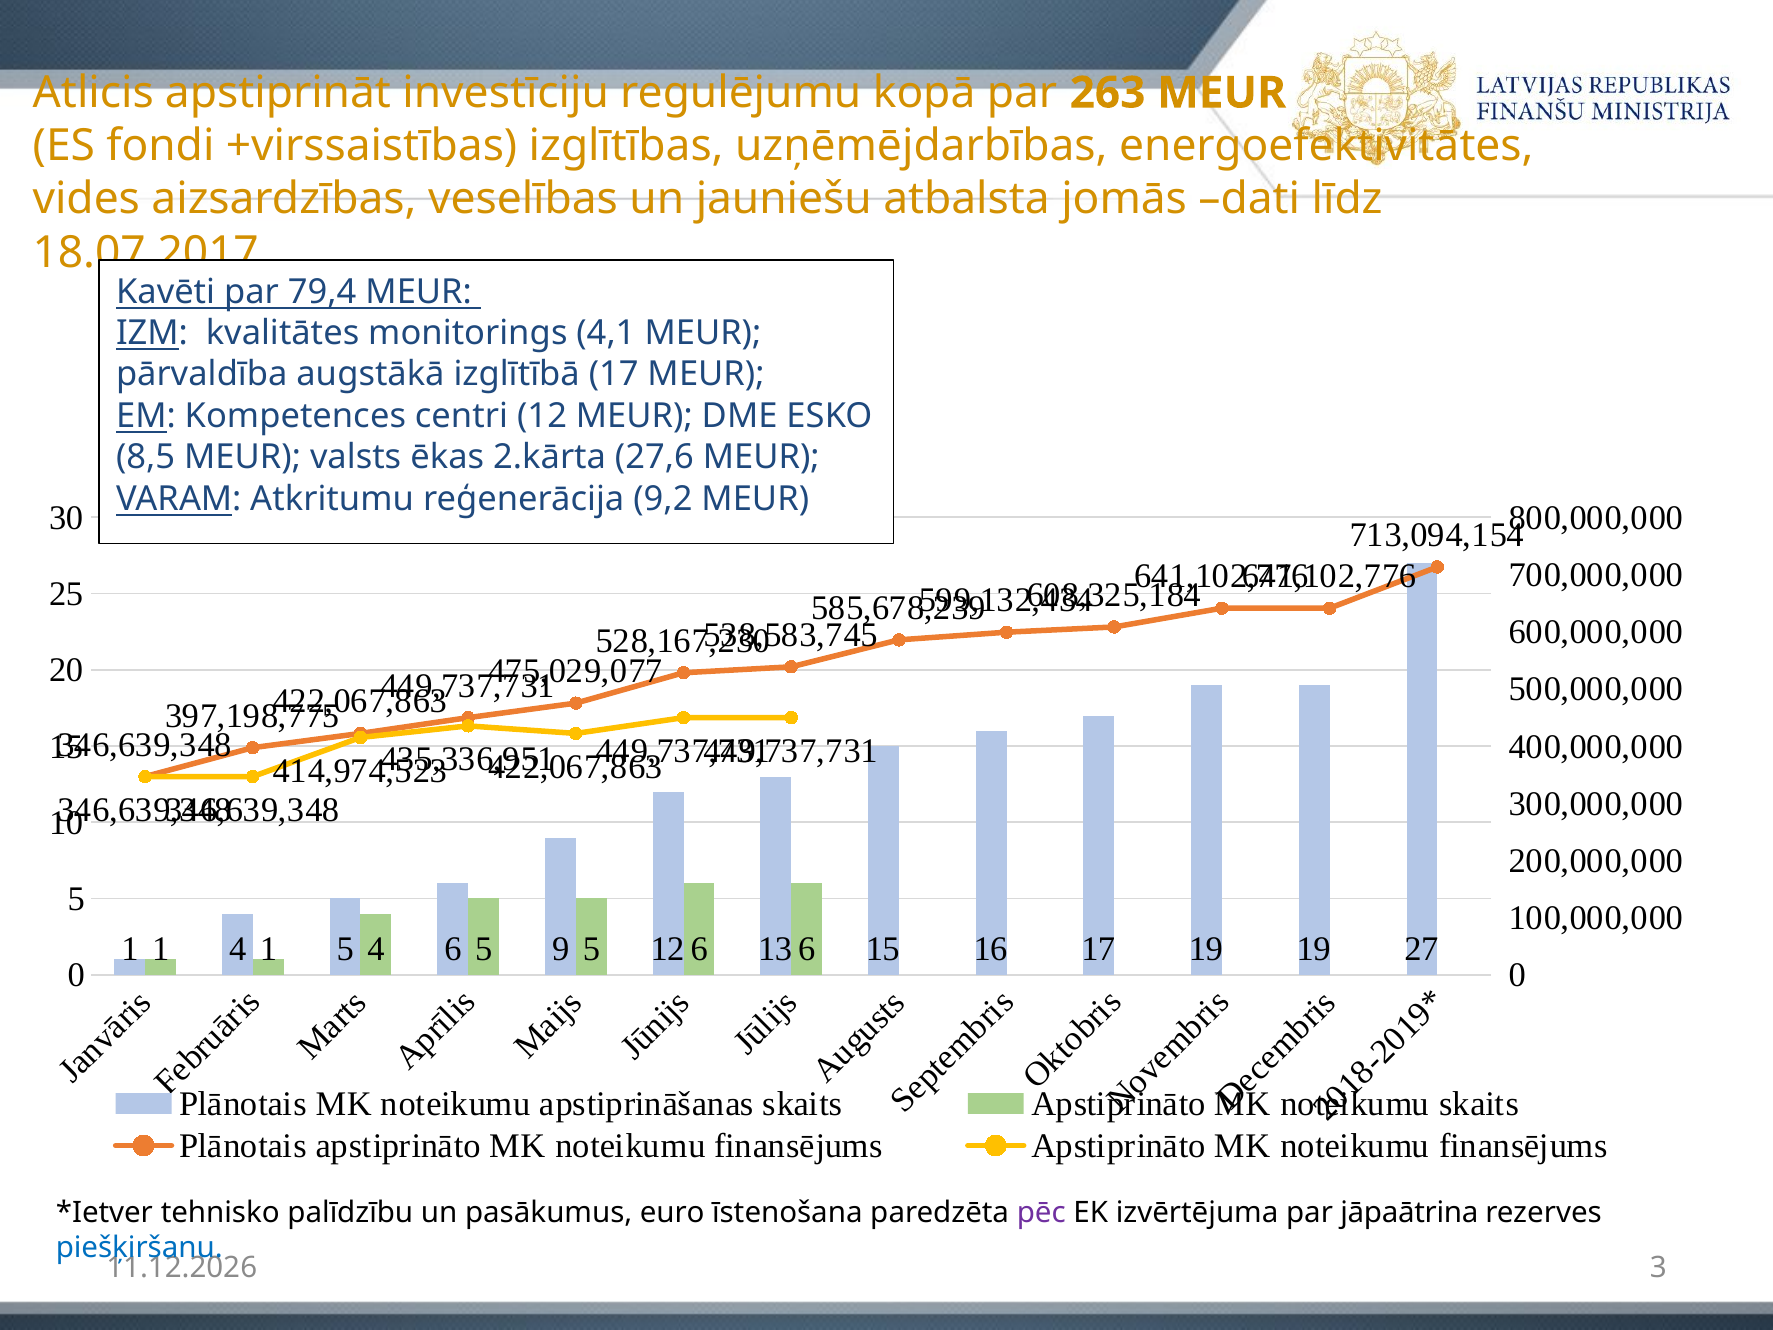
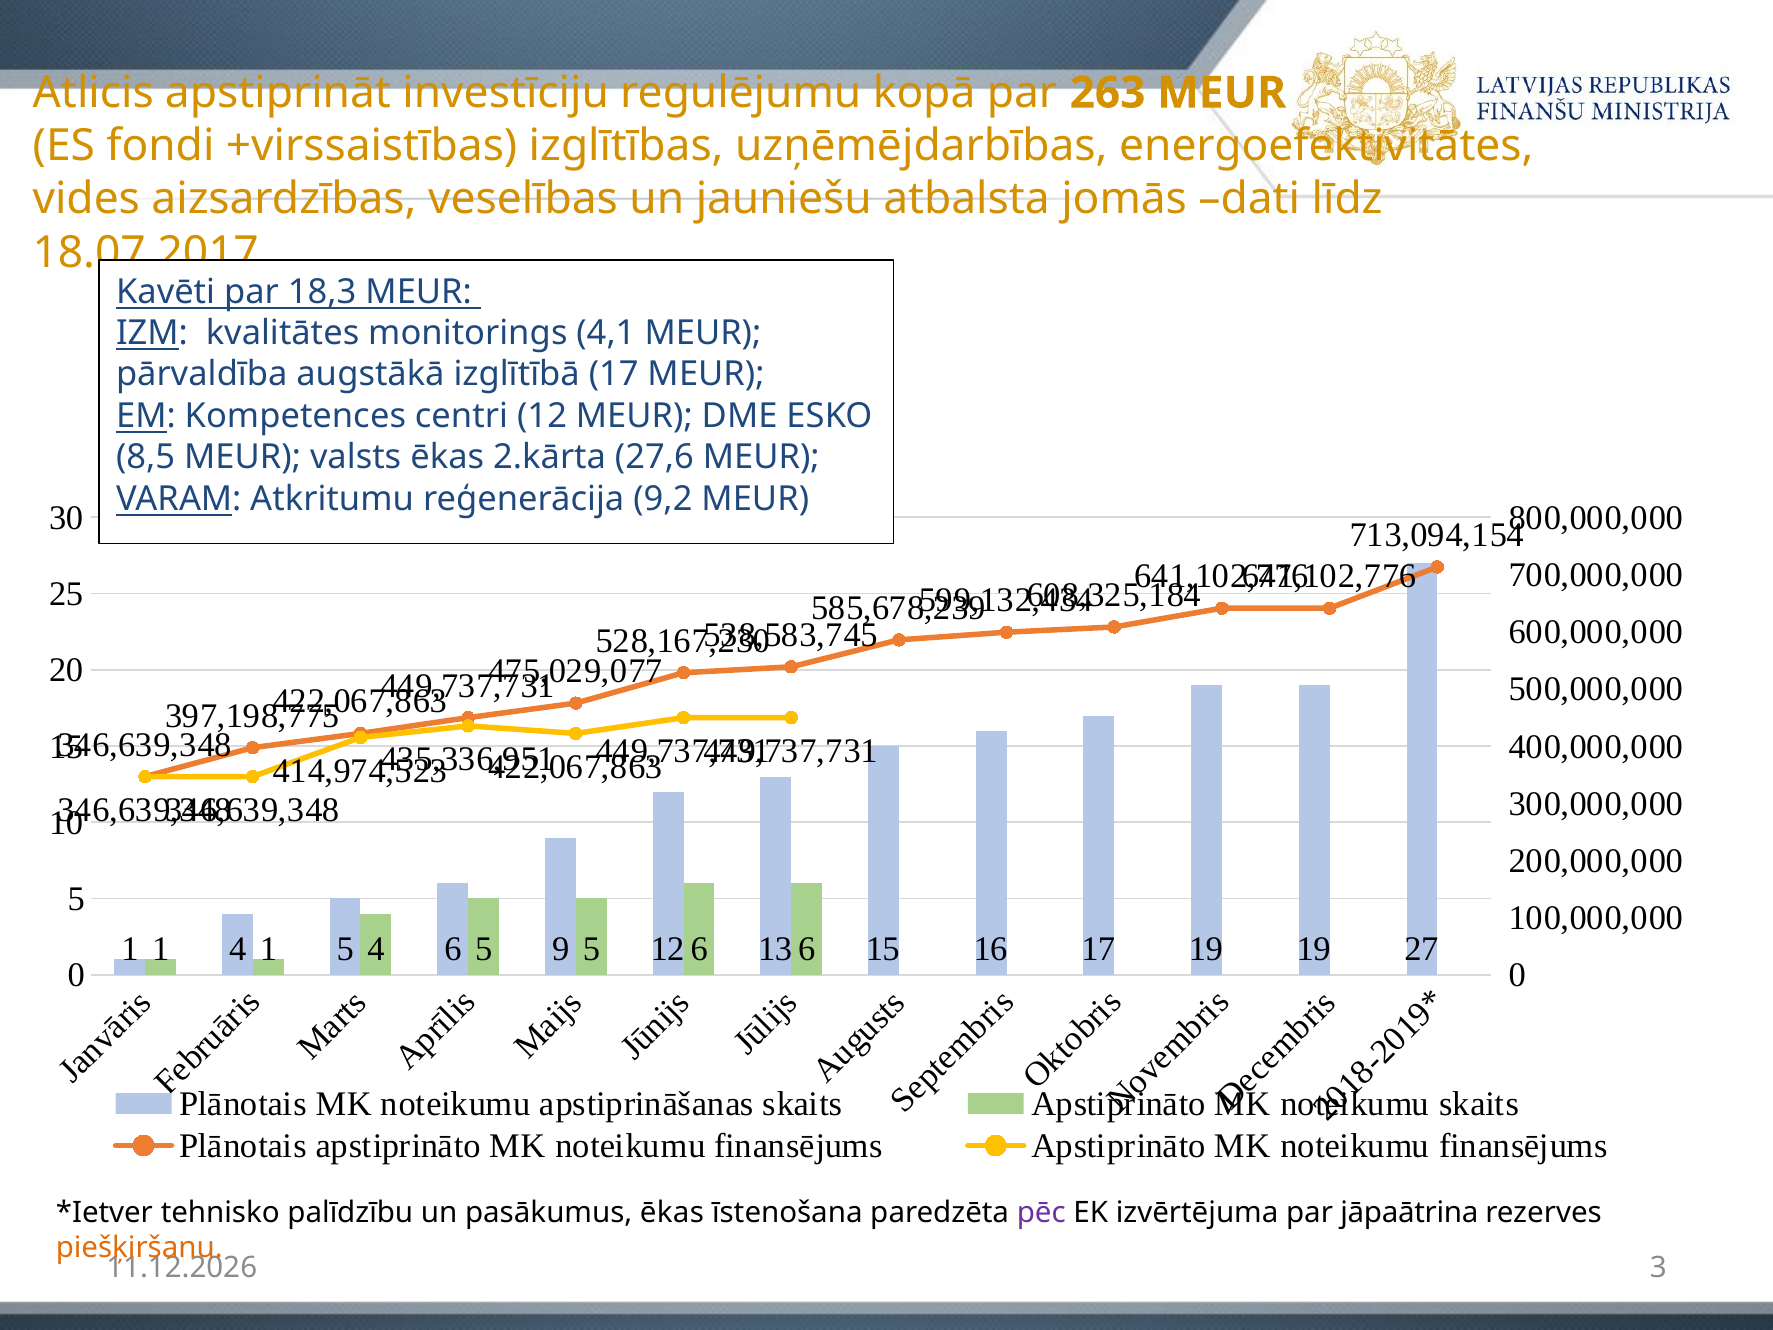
79,4: 79,4 -> 18,3 (322, 292)
pasākumus euro: euro -> ēkas (672, 1212)
piešķiršanu colour: blue -> orange (139, 1248)
